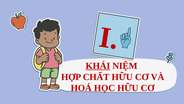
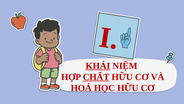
CHẤT underline: none -> present (96, 77)
